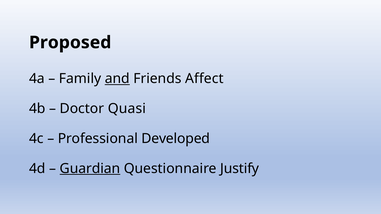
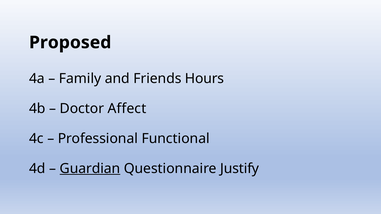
and underline: present -> none (117, 79)
Affect: Affect -> Hours (205, 79)
Quasi: Quasi -> Affect (127, 109)
Developed: Developed -> Functional (176, 139)
